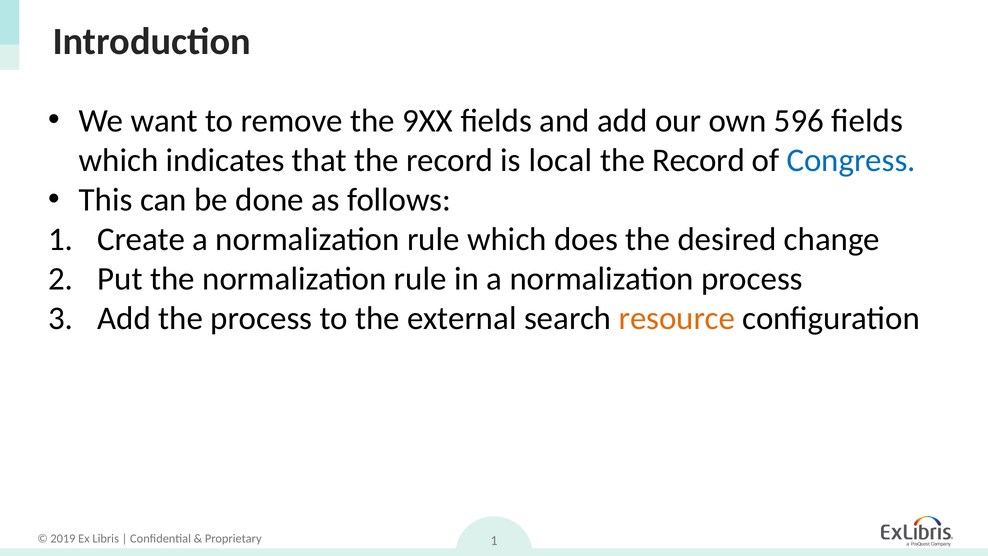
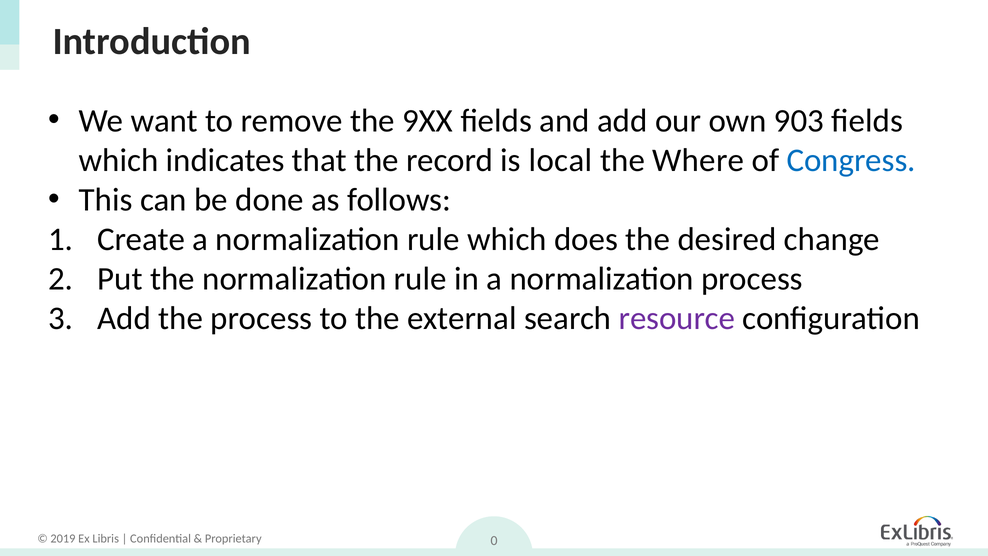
596: 596 -> 903 (799, 121)
Record: Record -> Where (698, 160)
resource colour: orange -> purple (677, 318)
1: 1 -> 0 (494, 541)
